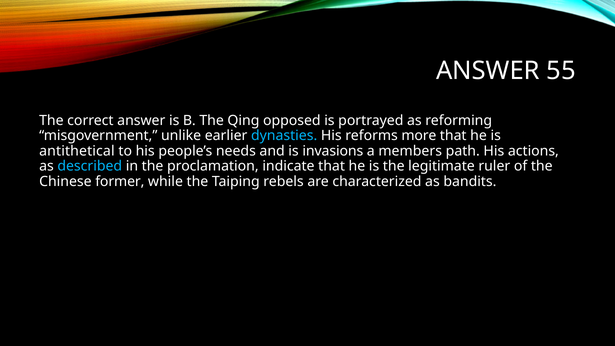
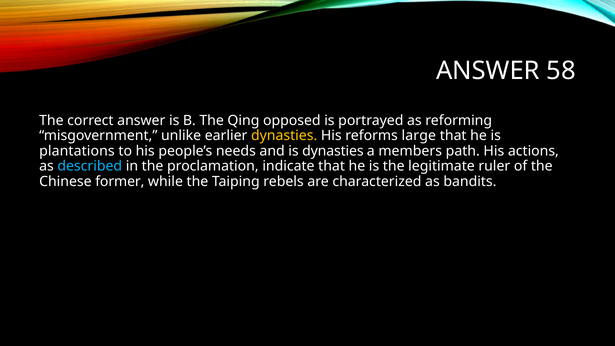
55: 55 -> 58 (561, 71)
dynasties colour: light blue -> yellow (284, 136)
more: more -> large (419, 136)
antithetical: antithetical -> plantations (77, 151)
is invasions: invasions -> dynasties (333, 151)
